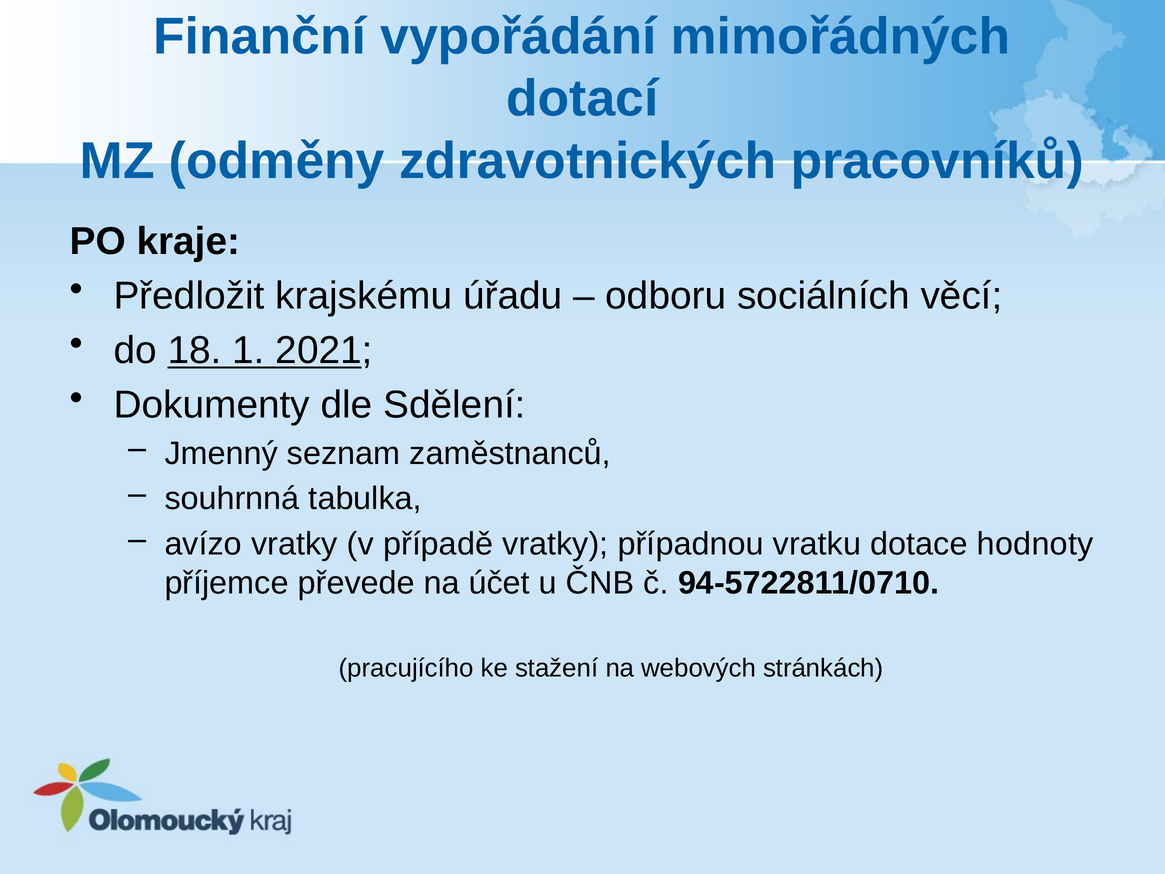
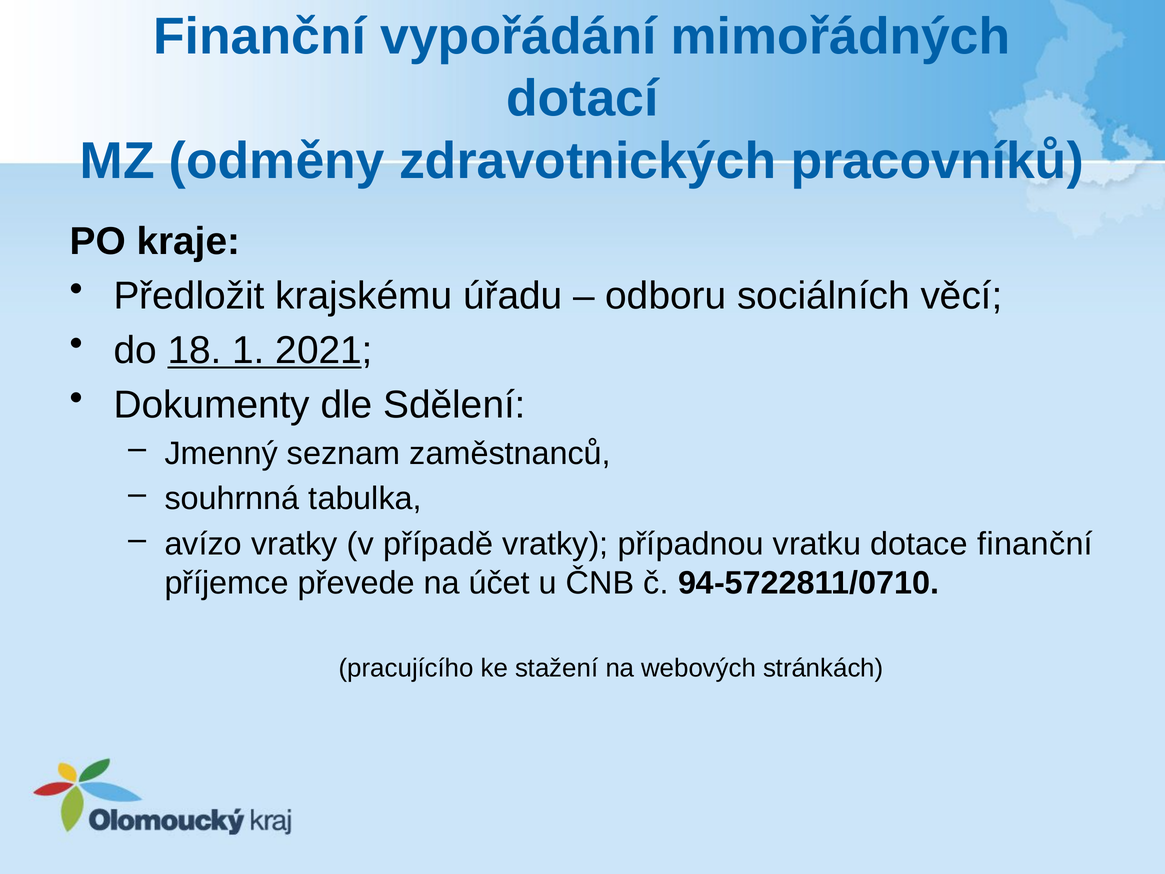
dotace hodnoty: hodnoty -> finanční (1035, 544)
